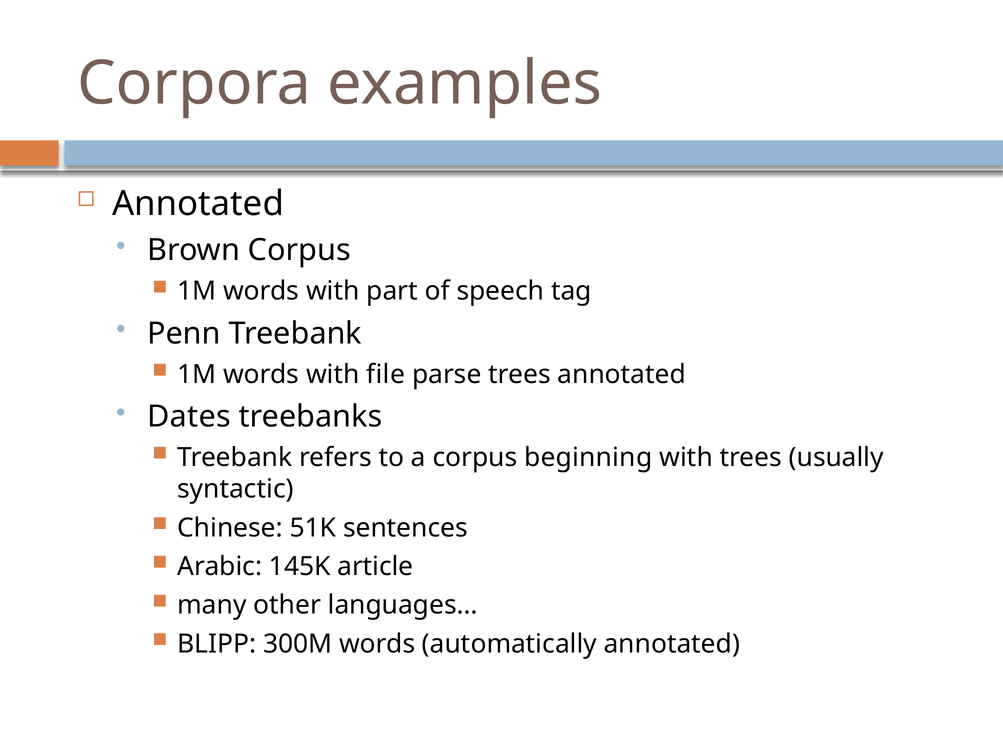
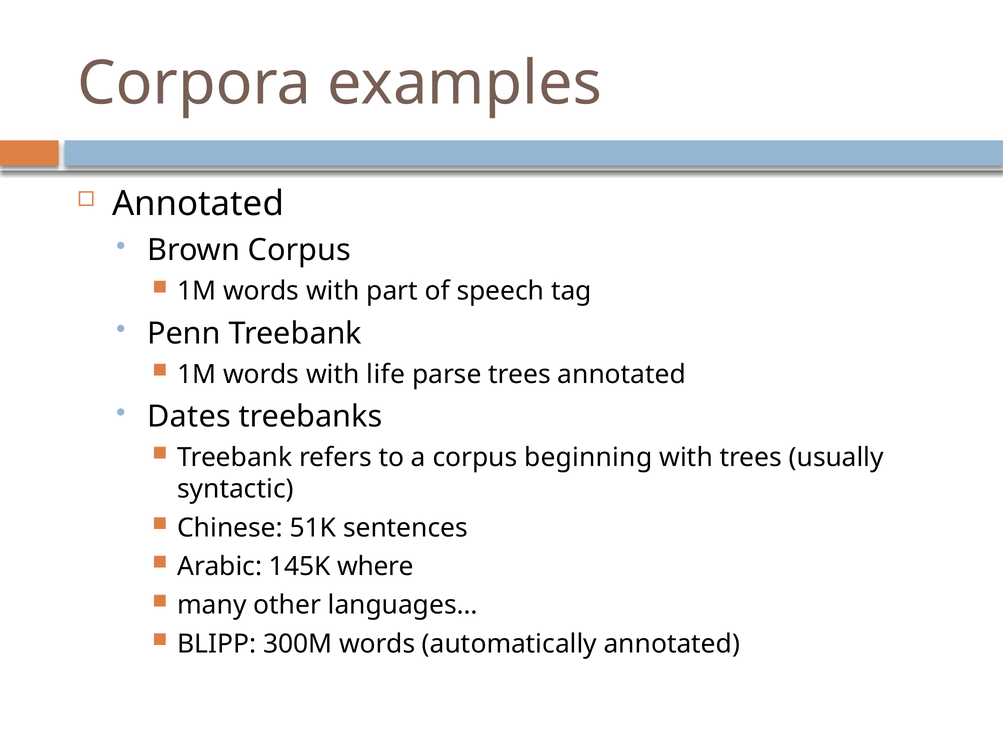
file: file -> life (386, 374)
article: article -> where (375, 567)
